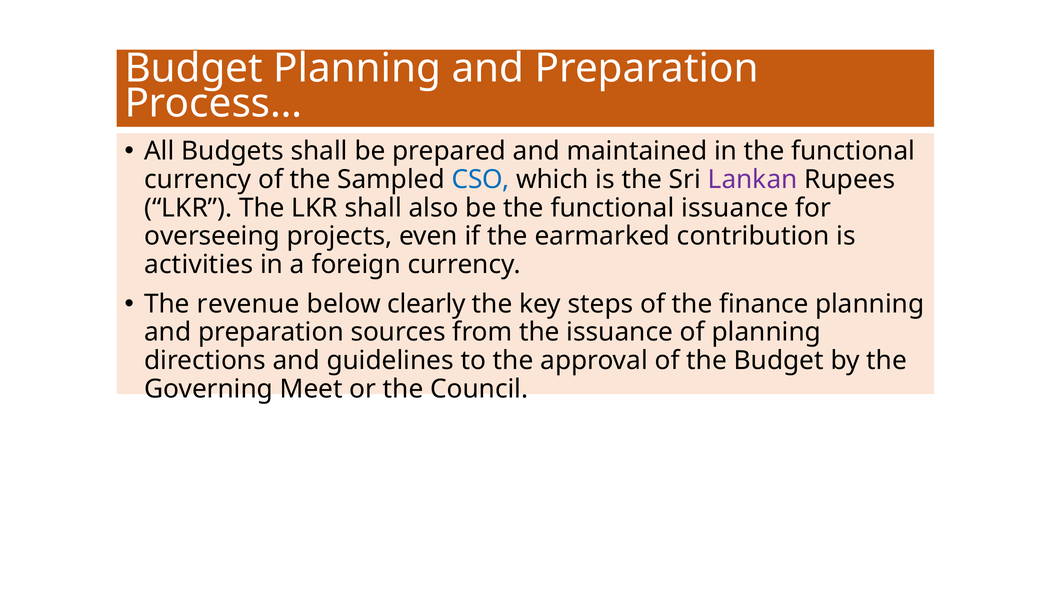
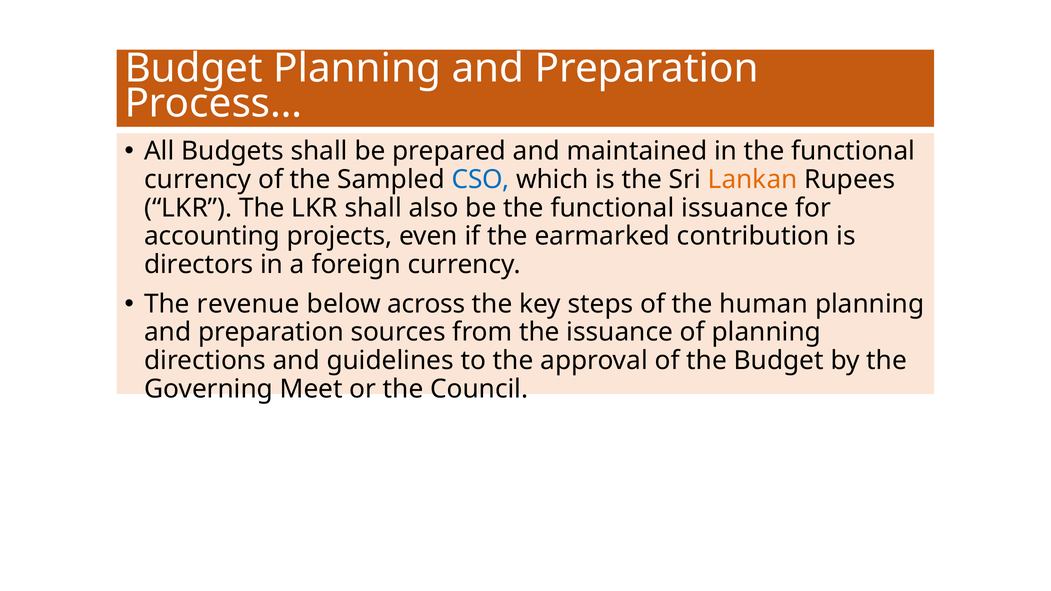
Lankan colour: purple -> orange (753, 180)
overseeing: overseeing -> accounting (212, 236)
activities: activities -> directors (199, 265)
clearly: clearly -> across (426, 304)
finance: finance -> human (764, 304)
